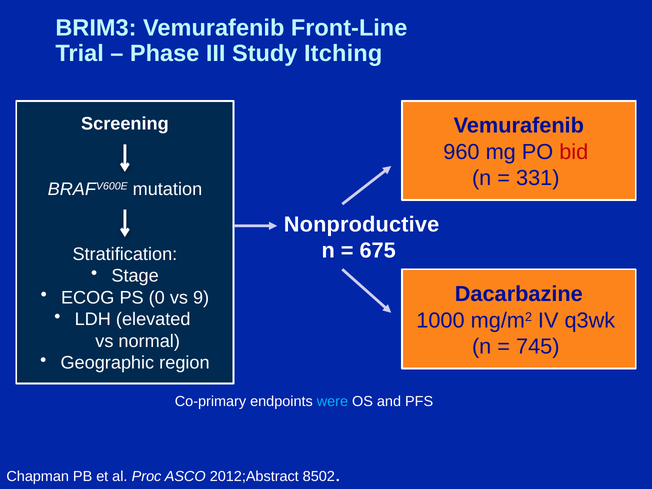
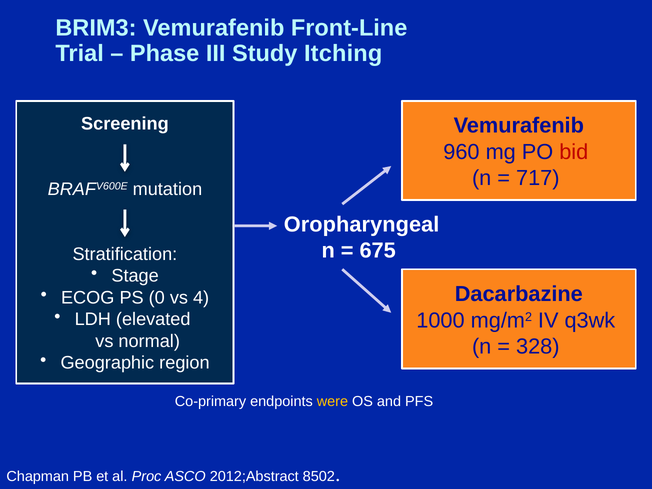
331: 331 -> 717 (538, 178)
Nonproductive: Nonproductive -> Oropharyngeal (362, 225)
9: 9 -> 4 (201, 298)
745: 745 -> 328 (538, 346)
were colour: light blue -> yellow (332, 402)
